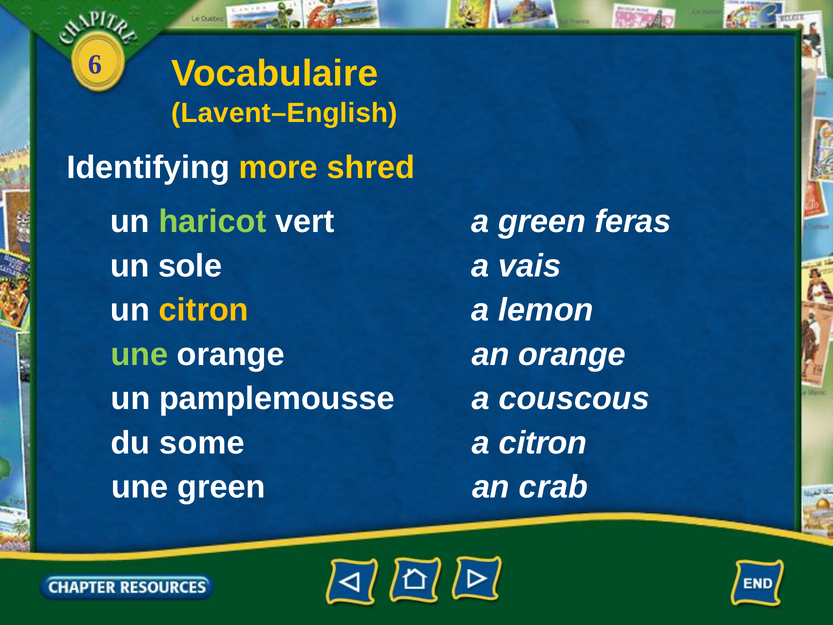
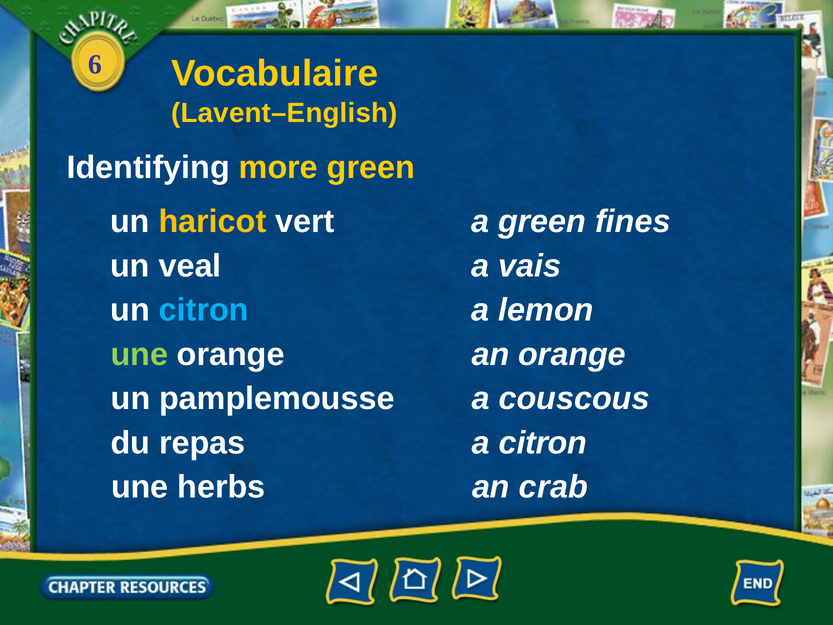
more shred: shred -> green (371, 167)
haricot colour: light green -> yellow (212, 221)
feras: feras -> fines (633, 221)
sole: sole -> veal (190, 266)
citron colour: yellow -> light blue (204, 310)
some: some -> repas (202, 443)
une green: green -> herbs (221, 487)
